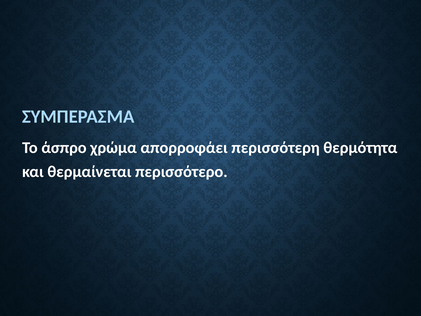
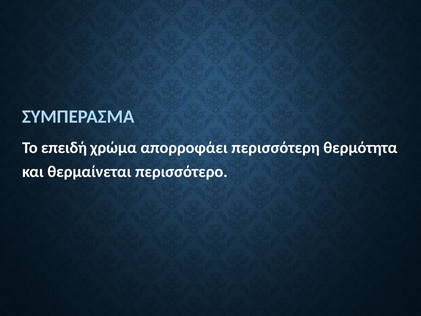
άσπρο: άσπρο -> επειδή (64, 148)
